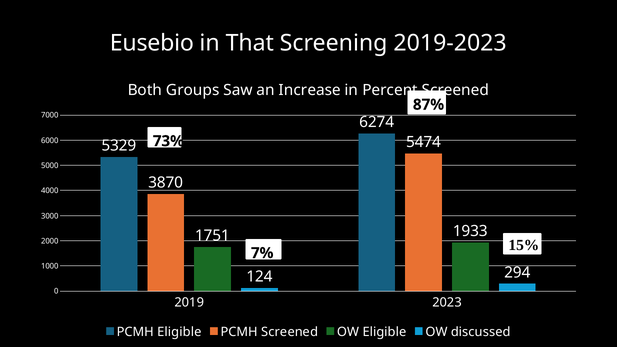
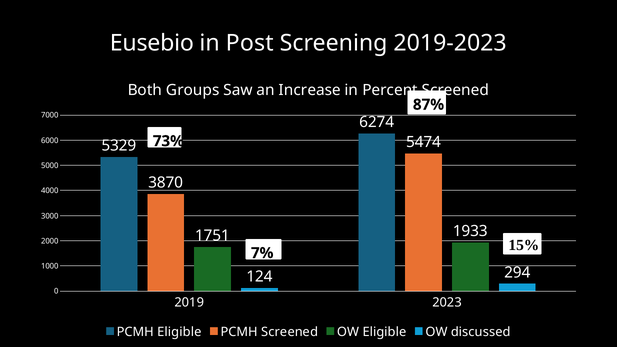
That: That -> Post (250, 43)
